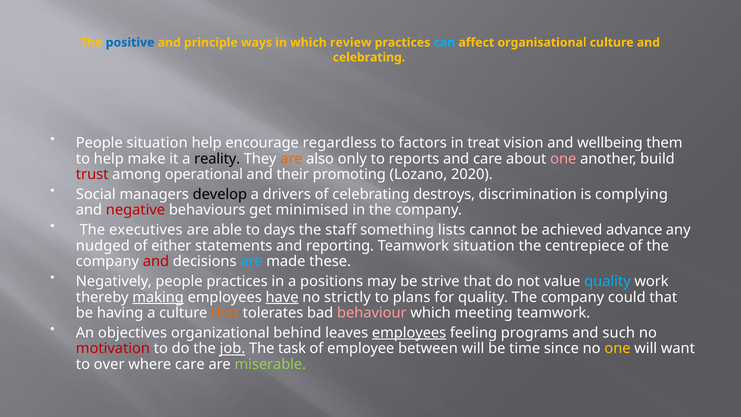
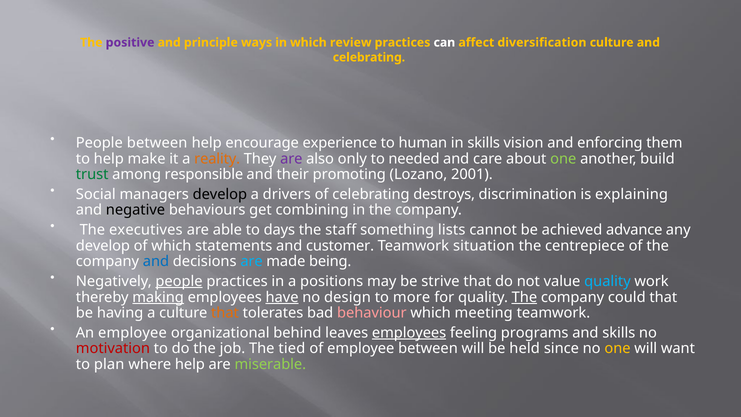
positive colour: blue -> purple (130, 42)
can colour: light blue -> white (444, 42)
organisational: organisational -> diversification (542, 42)
People situation: situation -> between (157, 143)
regardless: regardless -> experience (340, 143)
factors: factors -> human (423, 143)
in treat: treat -> skills (484, 143)
wellbeing: wellbeing -> enforcing (610, 143)
reality colour: black -> orange (217, 159)
are colour: orange -> purple (291, 159)
reports: reports -> needed (414, 159)
one colour: pink -> light green (563, 159)
trust colour: red -> green (92, 174)
operational: operational -> responsible (204, 174)
2020: 2020 -> 2001 (472, 174)
complying: complying -> explaining (632, 194)
negative colour: red -> black (135, 210)
minimised: minimised -> combining (312, 210)
nudged: nudged -> develop (103, 246)
of either: either -> which (171, 246)
reporting: reporting -> customer (340, 246)
and colour: red -> blue (156, 261)
these: these -> being (330, 261)
people underline: none -> present (179, 281)
strictly: strictly -> design (347, 297)
plans: plans -> more (412, 297)
The underline: none -> present (524, 297)
An objectives: objectives -> employee (132, 333)
and such: such -> skills (619, 333)
job underline: present -> none (232, 348)
task: task -> tied (292, 348)
time: time -> held (525, 348)
over: over -> plan (109, 364)
where care: care -> help (190, 364)
